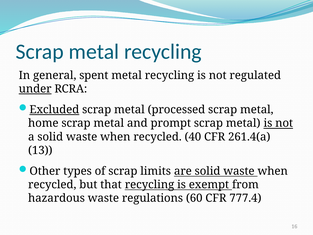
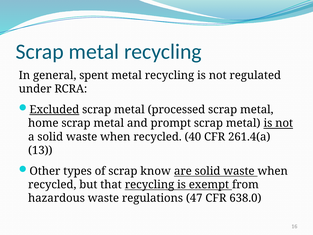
under underline: present -> none (35, 89)
limits: limits -> know (156, 171)
60: 60 -> 47 (194, 198)
777.4: 777.4 -> 638.0 (245, 198)
